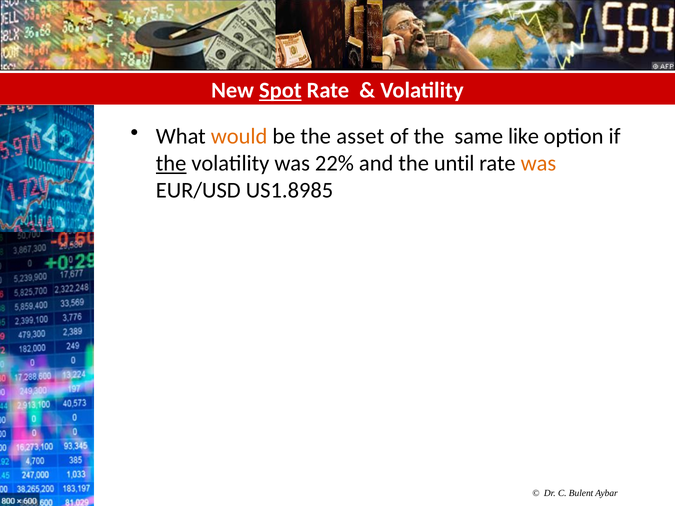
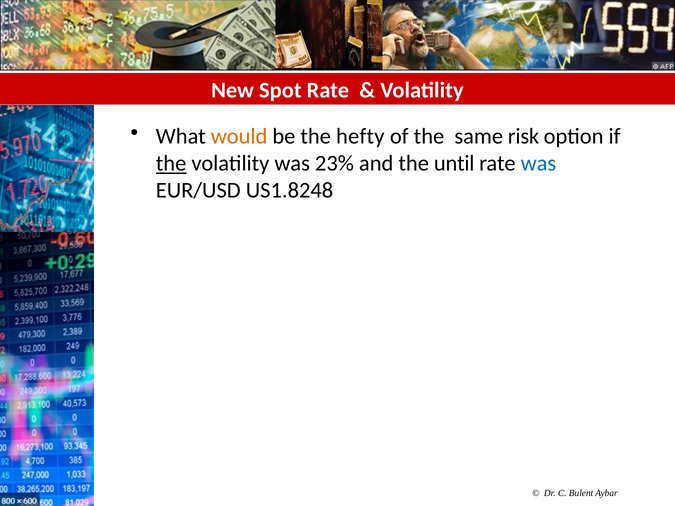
Spot underline: present -> none (280, 90)
asset: asset -> hefty (360, 137)
like: like -> risk (524, 137)
22%: 22% -> 23% (334, 164)
was colour: orange -> blue (538, 164)
US1.8985: US1.8985 -> US1.8248 (289, 191)
